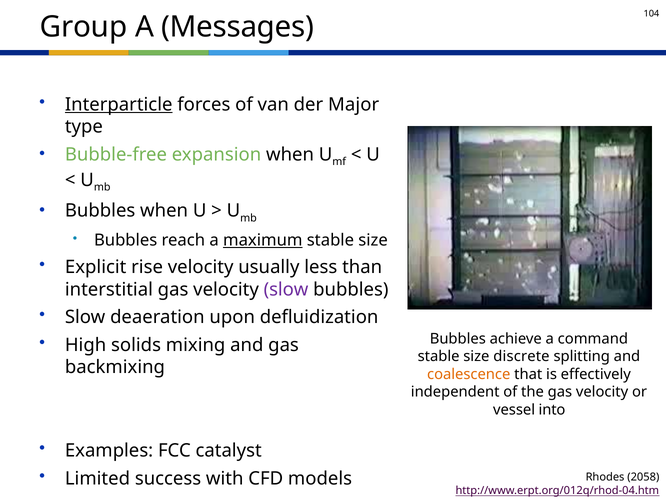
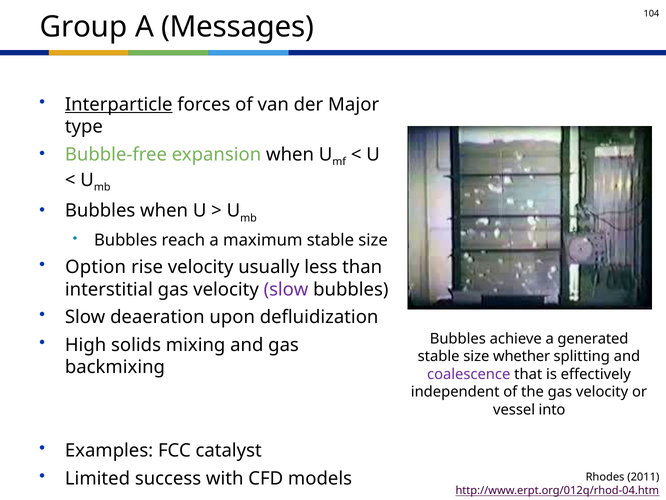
maximum underline: present -> none (263, 240)
Explicit: Explicit -> Option (96, 267)
command: command -> generated (593, 338)
discrete: discrete -> whether (522, 356)
coalescence colour: orange -> purple (469, 374)
2058: 2058 -> 2011 (643, 477)
